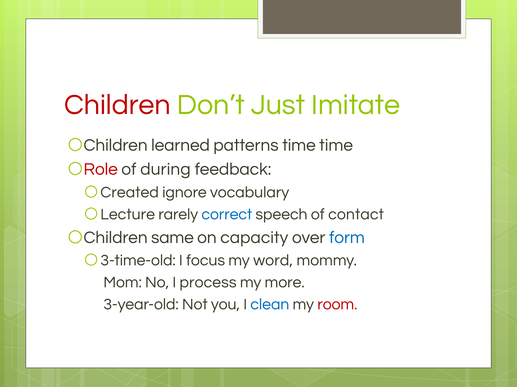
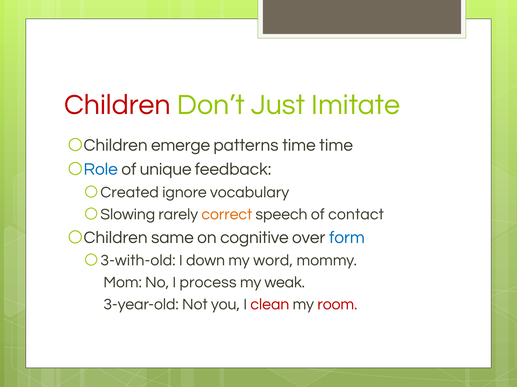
learned: learned -> emerge (181, 146)
Role colour: red -> blue (101, 170)
during: during -> unique (166, 170)
Lecture: Lecture -> Slowing (128, 215)
correct colour: blue -> orange (227, 215)
capacity: capacity -> cognitive (254, 238)
3-time-old: 3-time-old -> 3-with-old (138, 261)
focus: focus -> down (206, 261)
more: more -> weak (285, 283)
clean colour: blue -> red (270, 305)
